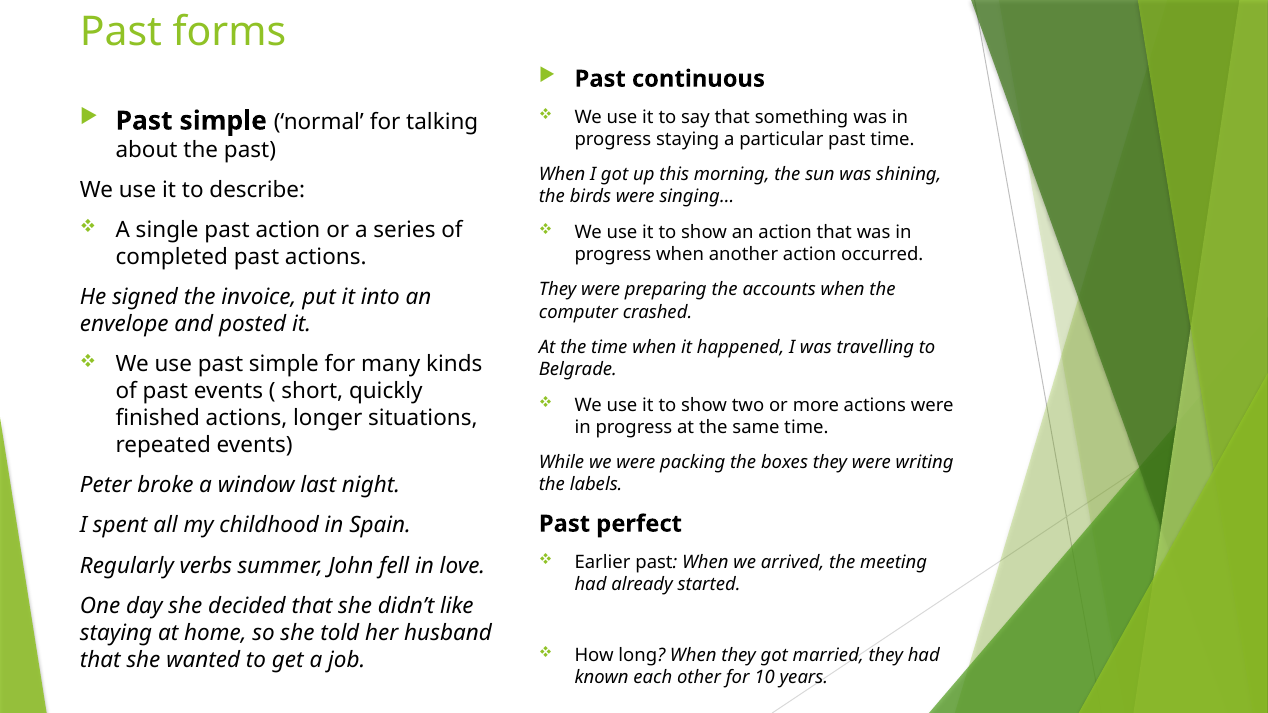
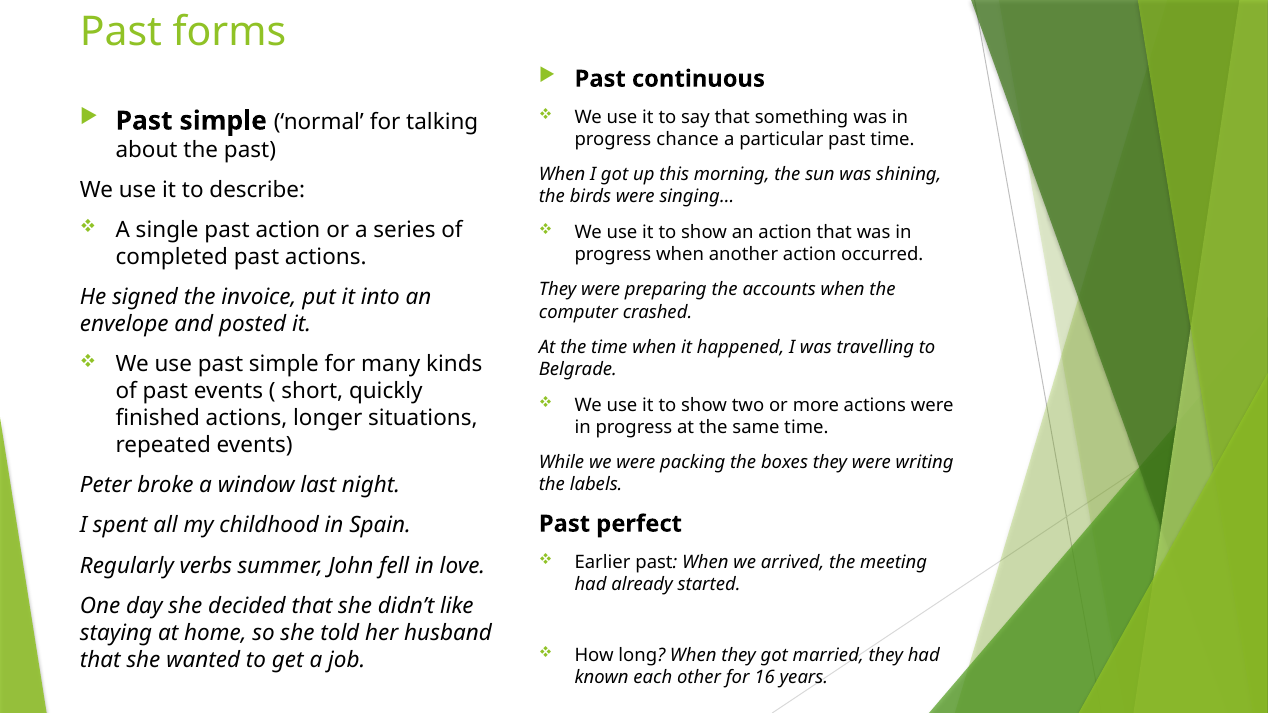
progress staying: staying -> chance (688, 139)
10: 10 -> 16 (765, 677)
